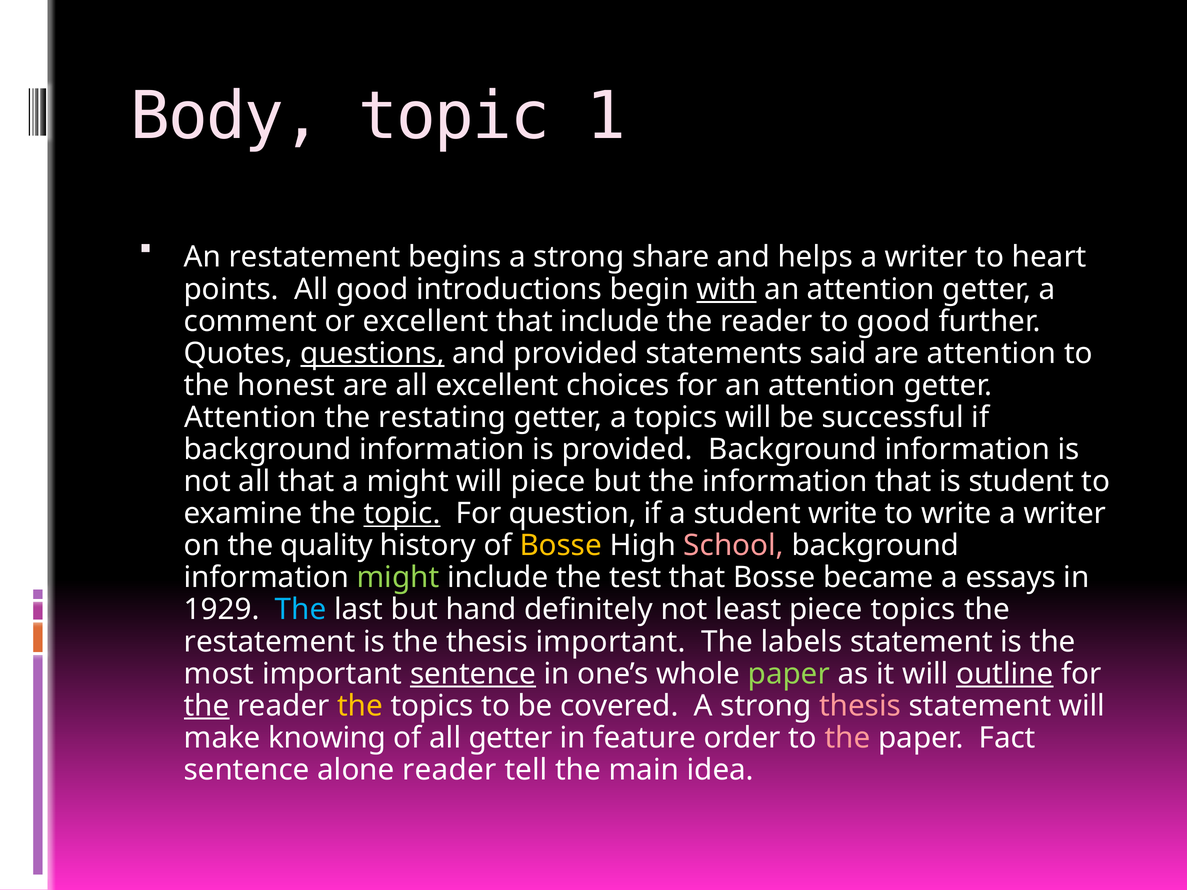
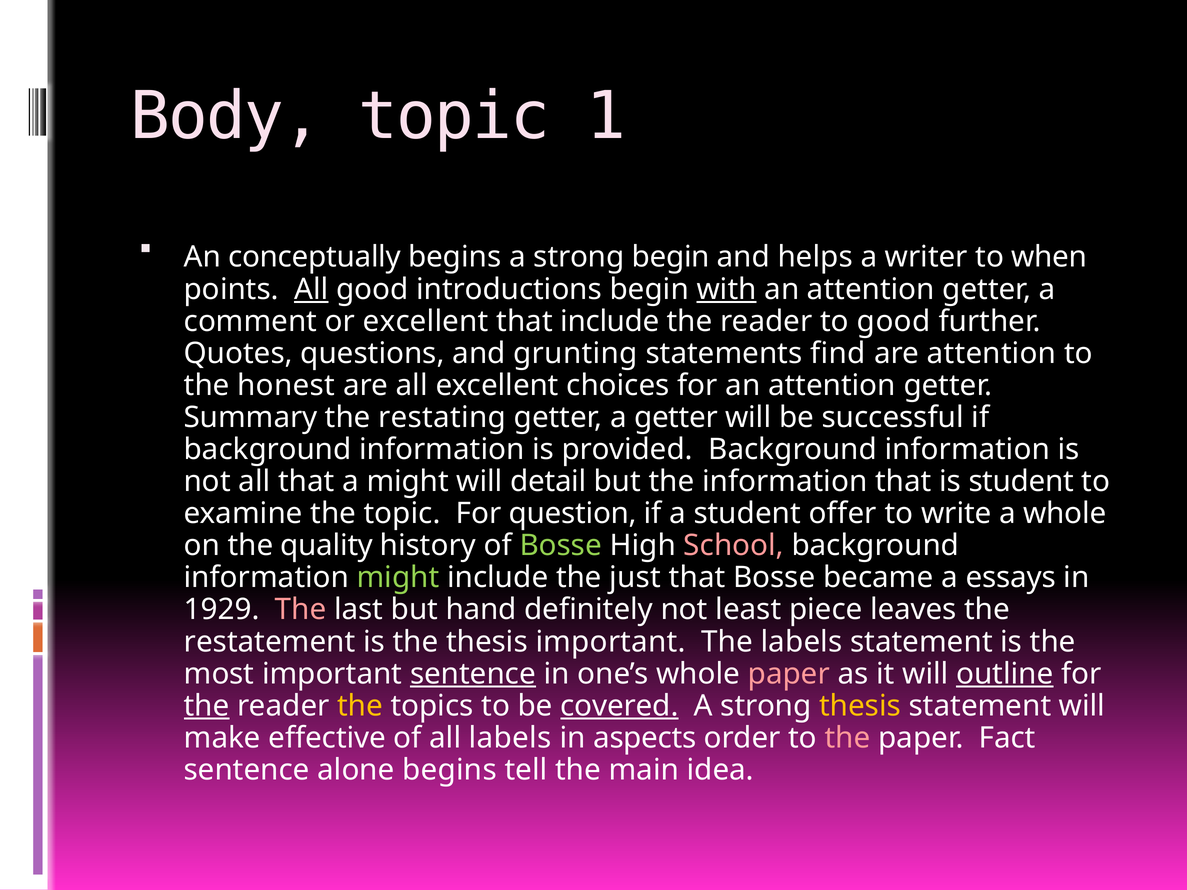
An restatement: restatement -> conceptually (315, 257)
strong share: share -> begin (671, 257)
heart: heart -> when (1049, 257)
All underline: none -> present (311, 289)
questions underline: present -> none (372, 353)
and provided: provided -> grunting (576, 353)
said: said -> find (838, 353)
Attention: Attention -> Summary (251, 418)
a topics: topics -> getter (676, 418)
will piece: piece -> detail (548, 482)
topic underline: present -> none (402, 514)
student write: write -> offer (843, 514)
write a writer: writer -> whole (1065, 514)
Bosse colour: yellow -> light green (561, 546)
test: test -> just (635, 578)
The colour: light blue -> pink (301, 610)
piece topics: topics -> leaves (913, 610)
paper colour: light green -> pink (789, 674)
covered underline: none -> present (619, 706)
thesis colour: pink -> yellow (860, 706)
knowing: knowing -> effective (327, 738)
all getter: getter -> labels (510, 738)
feature: feature -> aspects (645, 738)
alone reader: reader -> begins (450, 770)
